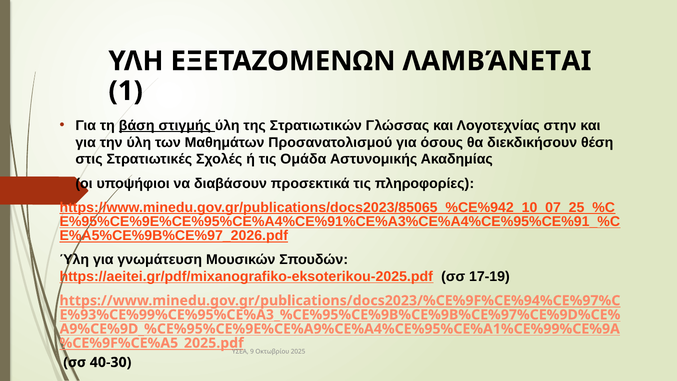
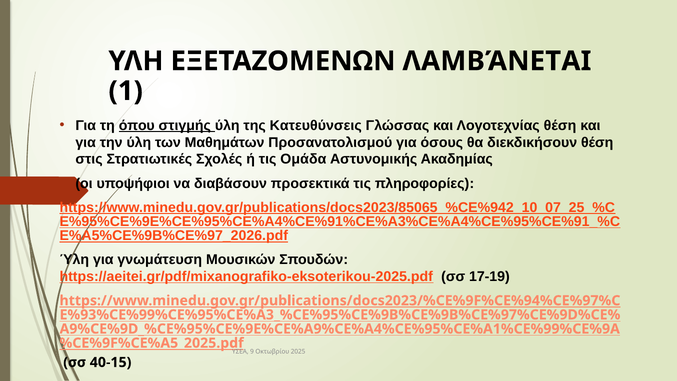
βάση: βάση -> όπου (137, 125)
Στρατιωτικών: Στρατιωτικών -> Κατευθύνσεις (316, 125)
Λογοτεχνίας στην: στην -> θέση (560, 125)
40-30: 40-30 -> 40-15 (111, 362)
